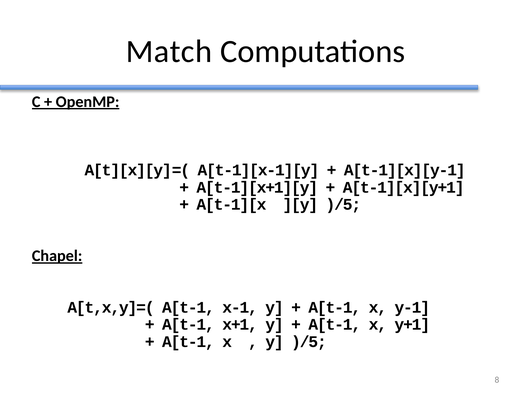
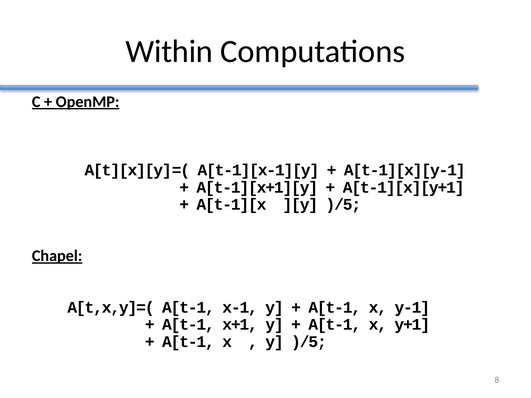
Match: Match -> Within (169, 51)
